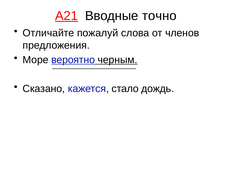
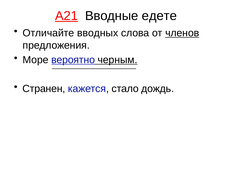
точно: точно -> едете (159, 16)
пожалуй: пожалуй -> вводных (98, 33)
членов underline: none -> present (182, 33)
Сказано: Сказано -> Странен (44, 89)
